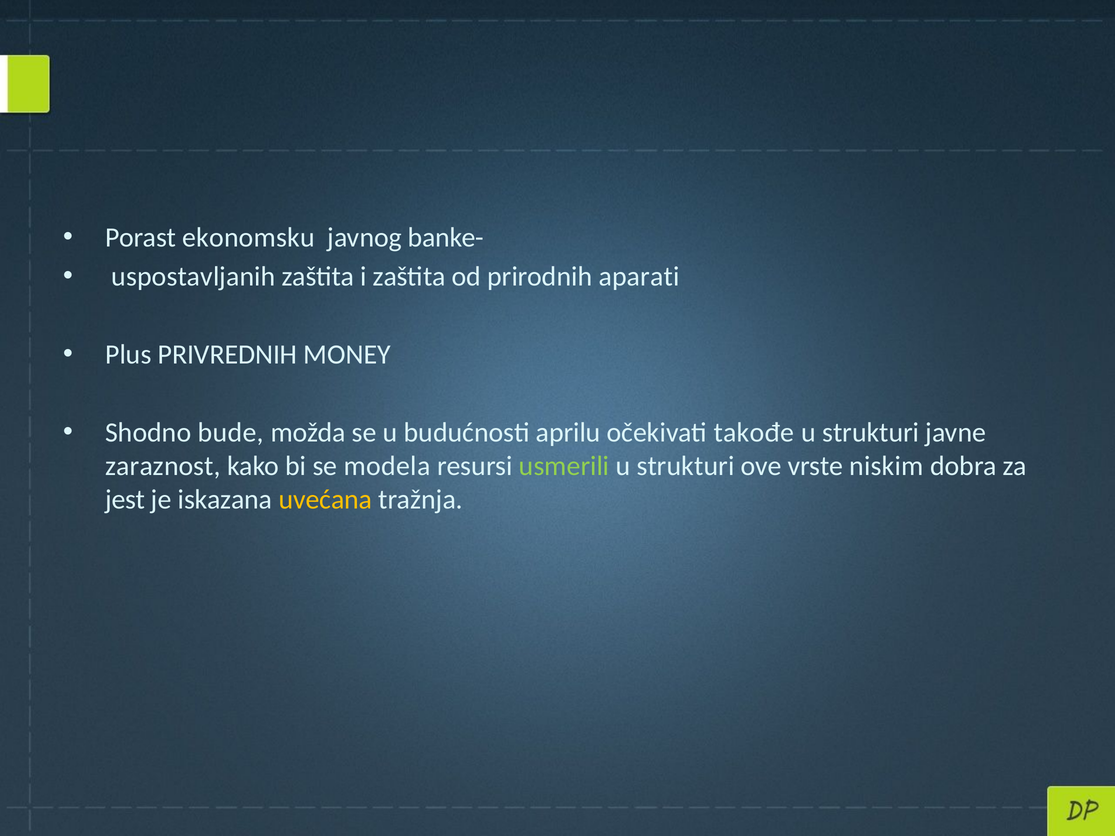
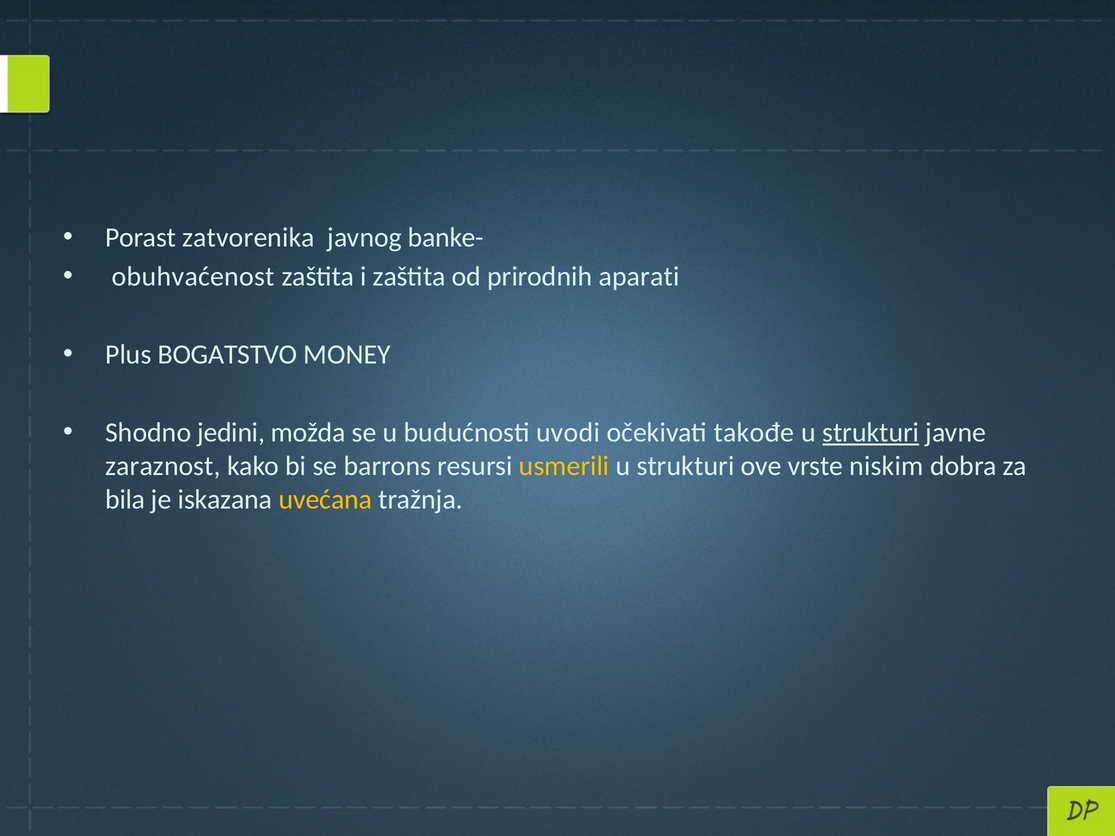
ekonomsku: ekonomsku -> zatvorenika (249, 238)
uspostavljanih: uspostavljanih -> obuhvaćenost (193, 277)
PRIVREDNIH: PRIVREDNIH -> BOGATSTVO (228, 355)
bude: bude -> jedini (231, 433)
aprilu: aprilu -> uvodi (568, 433)
strukturi underline: none -> present (871, 433)
modela: modela -> barrons (387, 466)
usmerili colour: light green -> yellow (564, 466)
jest: jest -> bila (125, 500)
